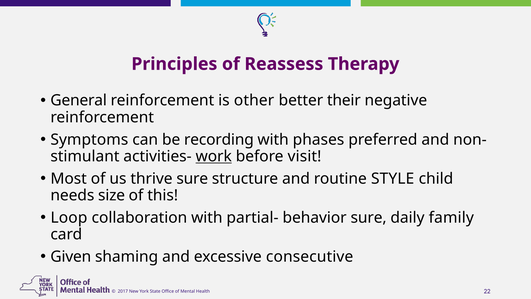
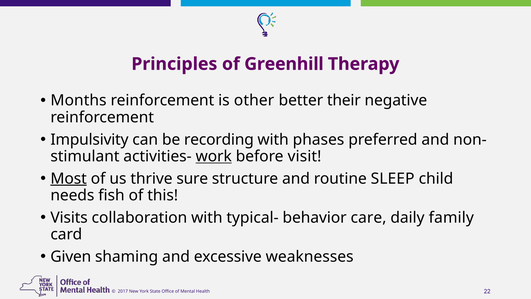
Reassess: Reassess -> Greenhill (284, 64)
General: General -> Months (78, 100)
Symptoms: Symptoms -> Impulsivity (89, 139)
Most underline: none -> present (69, 178)
STYLE: STYLE -> SLEEP (393, 178)
size: size -> fish (111, 195)
Loop: Loop -> Visits (69, 217)
partial-: partial- -> typical- (253, 217)
behavior sure: sure -> care (369, 217)
consecutive: consecutive -> weaknesses (310, 256)
